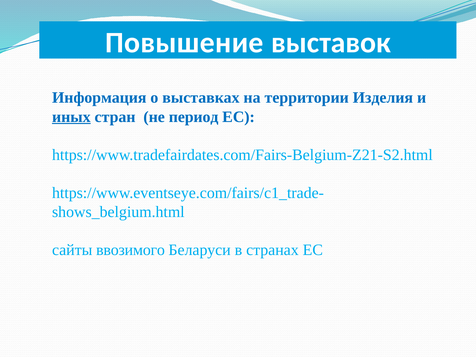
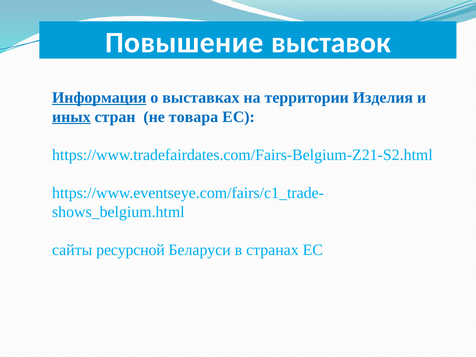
Информация underline: none -> present (99, 98)
период: период -> товара (194, 117)
ввозимого: ввозимого -> ресурсной (130, 250)
